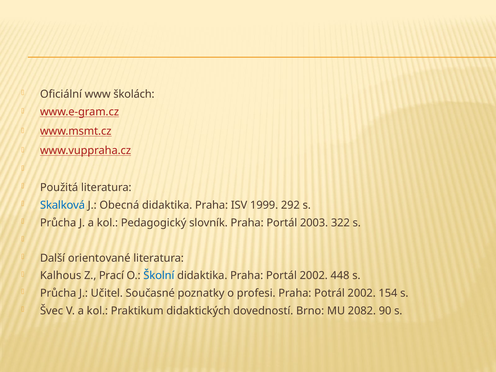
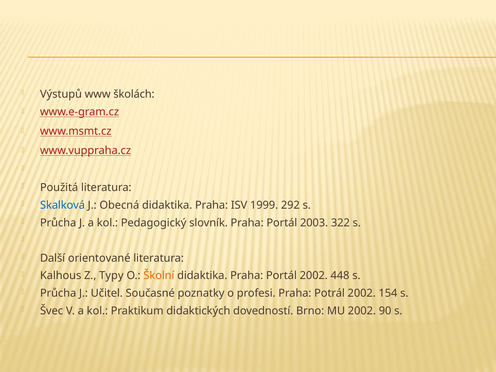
Oficiální: Oficiální -> Výstupů (61, 94)
Prací: Prací -> Typy (111, 276)
Školní colour: blue -> orange (159, 276)
MU 2082: 2082 -> 2002 (362, 311)
